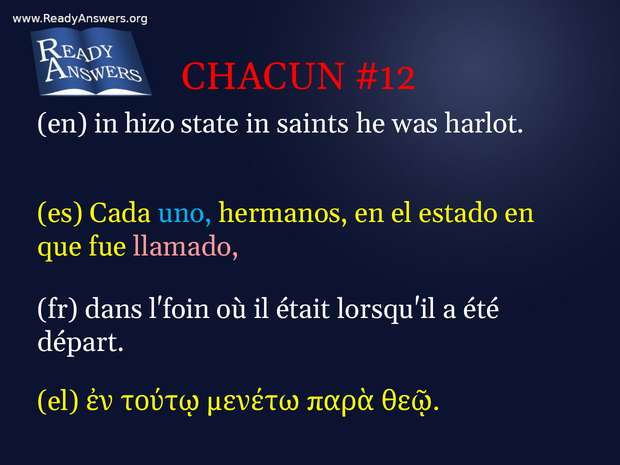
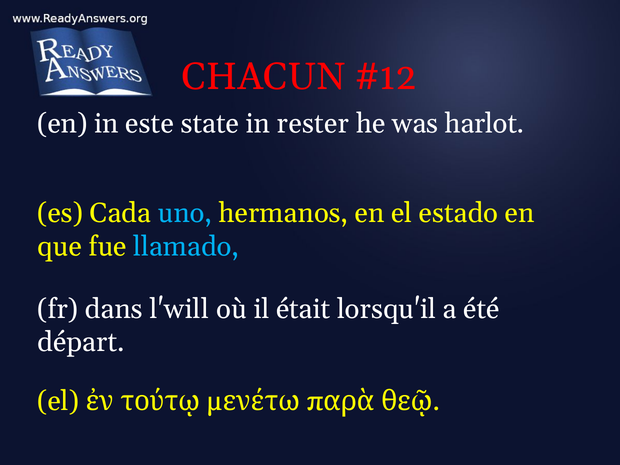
hizo: hizo -> este (150, 123)
saints: saints -> rester (313, 123)
llamado colour: pink -> light blue (186, 246)
l'foin: l'foin -> l'will (179, 309)
